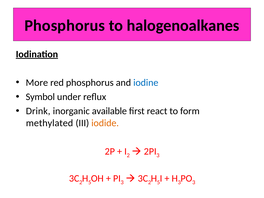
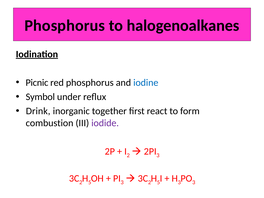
More: More -> Picnic (37, 83)
available: available -> together (109, 111)
methylated: methylated -> combustion (50, 123)
iodide colour: orange -> purple (105, 123)
